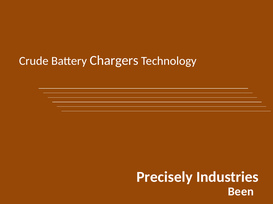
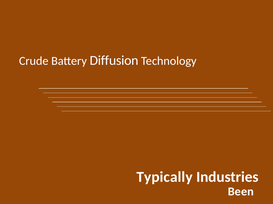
Chargers: Chargers -> Diffusion (114, 61)
Precisely: Precisely -> Typically (165, 178)
